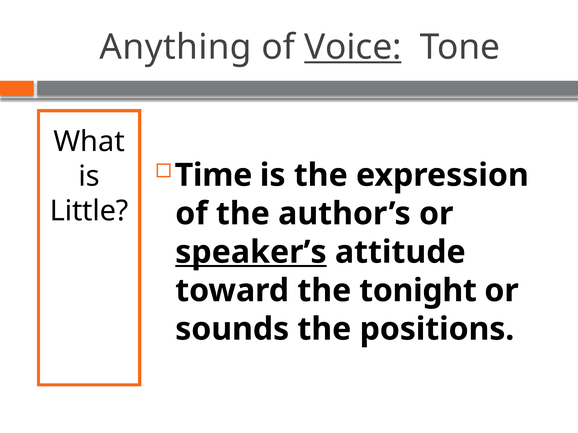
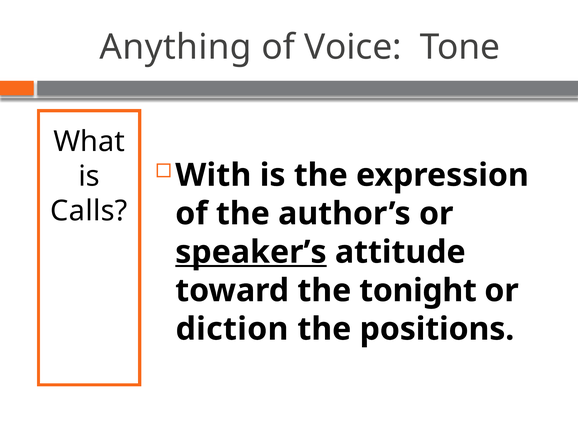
Voice underline: present -> none (353, 47)
Time: Time -> With (213, 175)
Little: Little -> Calls (89, 211)
sounds: sounds -> diction (232, 329)
